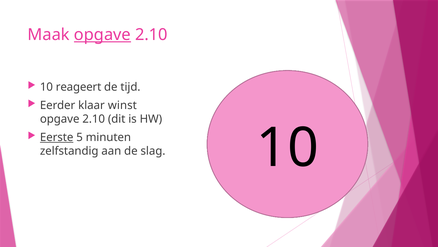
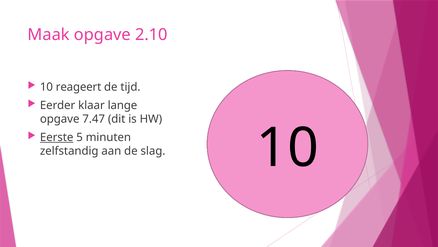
opgave underline: present -> none (102, 35)
winst: winst -> lange (122, 105)
2.10: 2.10 -> 7.47 (94, 119)
